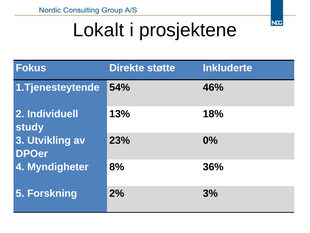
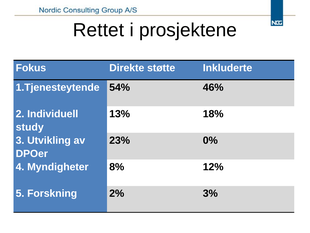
Lokalt: Lokalt -> Rettet (98, 30)
36%: 36% -> 12% (213, 167)
